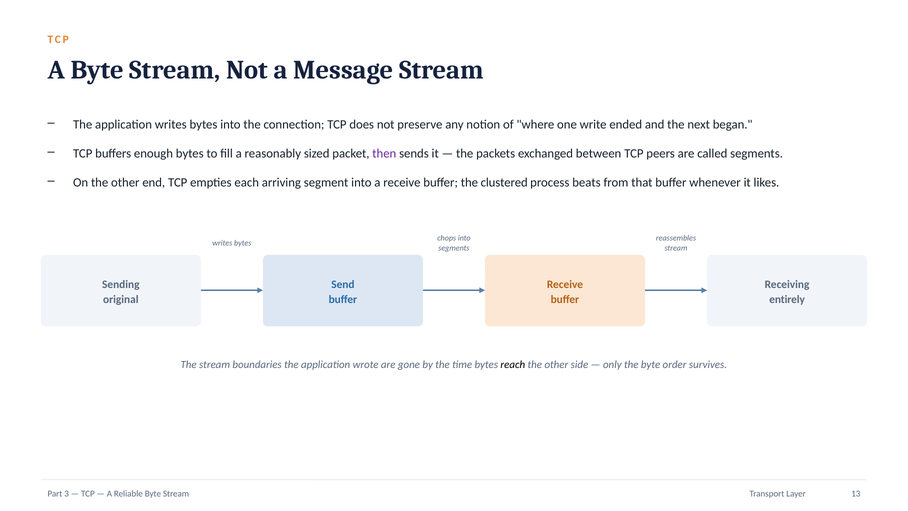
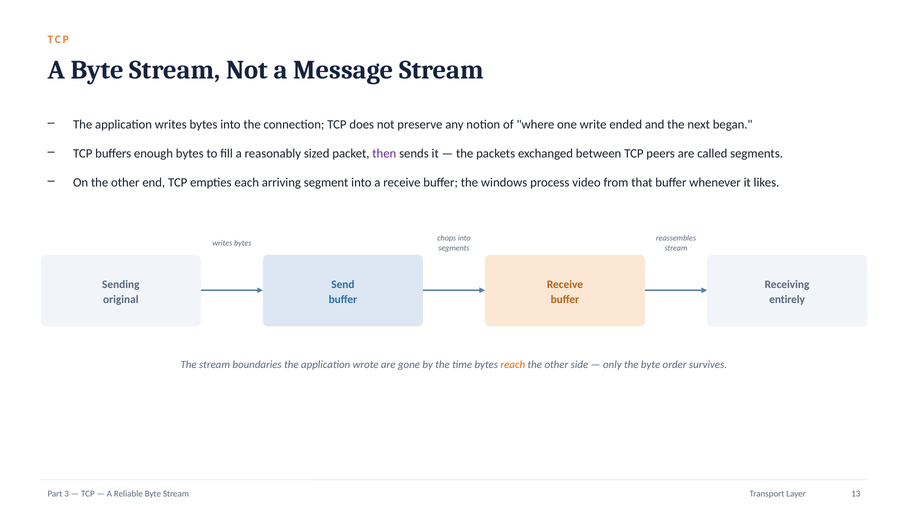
clustered: clustered -> windows (504, 182)
beats: beats -> video (586, 182)
reach colour: black -> orange (513, 364)
